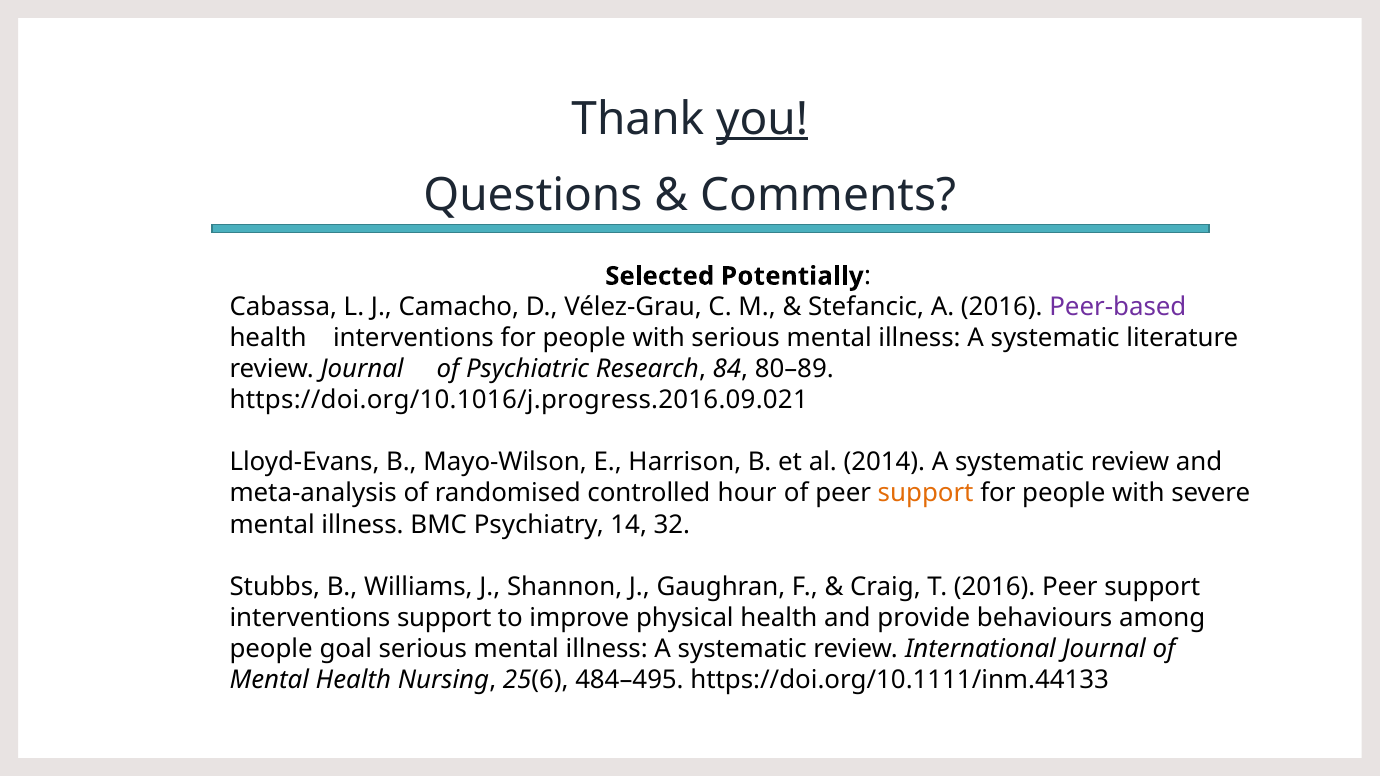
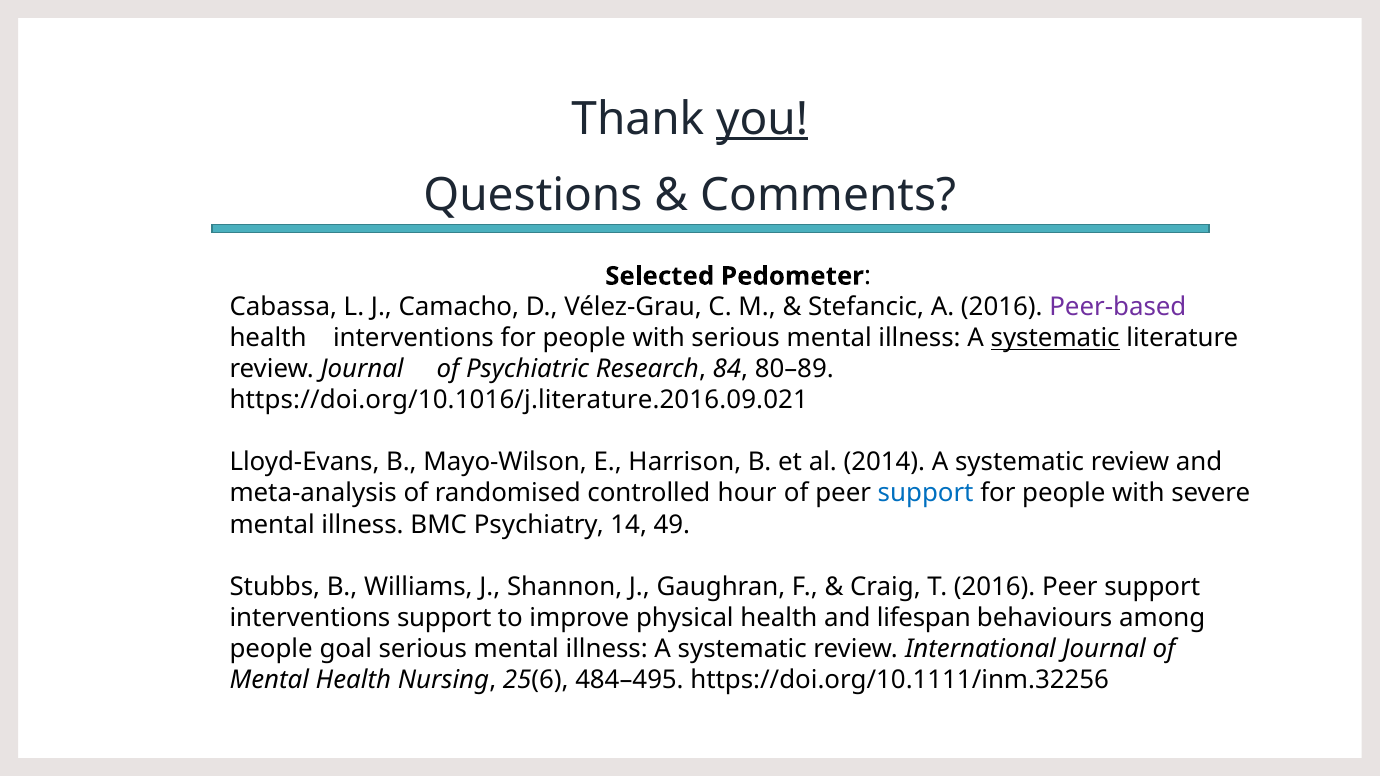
Potentially: Potentially -> Pedometer (792, 276)
systematic underline: none -> present (1055, 338)
https://doi.org/10.1016/j.progress.2016.09.021: https://doi.org/10.1016/j.progress.2016.09.021 -> https://doi.org/10.1016/j.literature.2016.09.021 (519, 400)
support colour: orange -> blue (926, 494)
32: 32 -> 49 (672, 525)
provide: provide -> lifespan (924, 618)
https://doi.org/10.1111/inm.44133: https://doi.org/10.1111/inm.44133 -> https://doi.org/10.1111/inm.32256 (900, 680)
